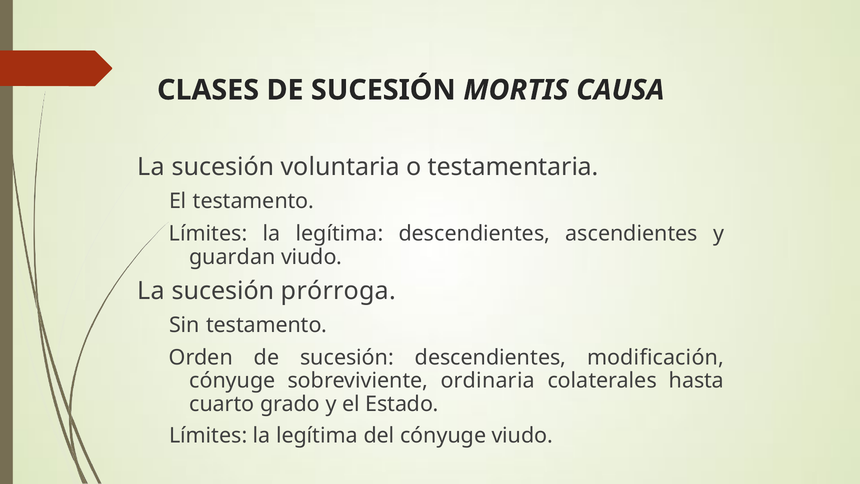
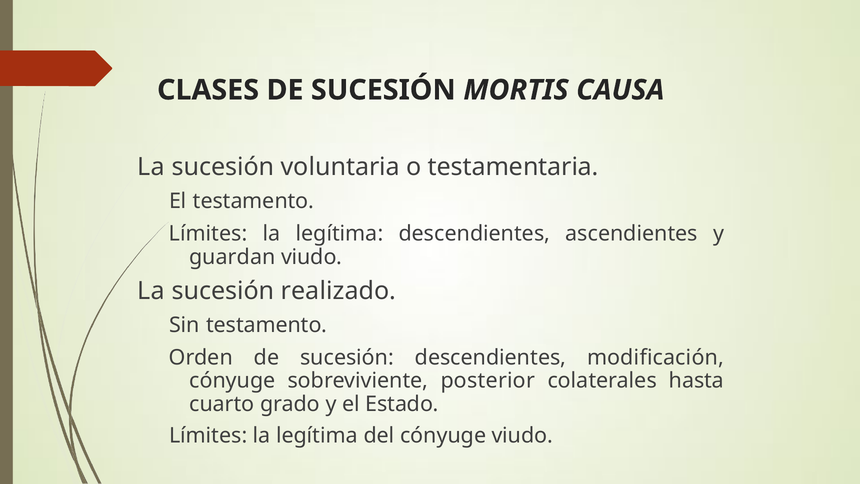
prórroga: prórroga -> realizado (338, 291)
ordinaria: ordinaria -> posterior (488, 380)
